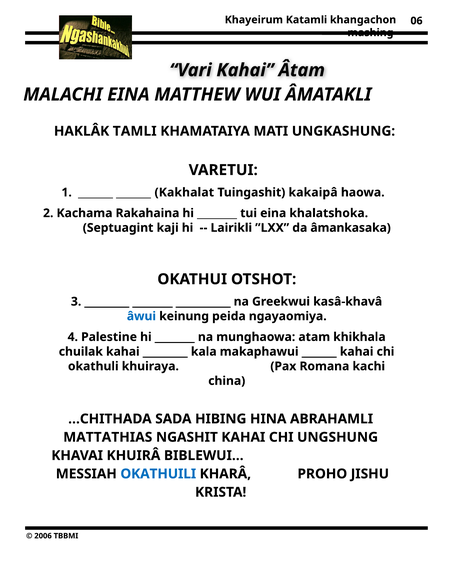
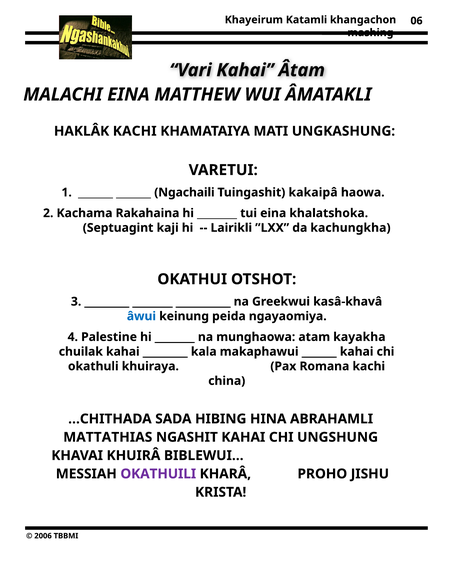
HAKLÂK TAMLI: TAMLI -> KACHI (135, 131)
Kakhalat: Kakhalat -> Ngachaili (184, 192)
âmankasaka: âmankasaka -> kachungkha (350, 228)
khikhala: khikhala -> kayakha (359, 337)
OKATHUILI colour: blue -> purple (158, 474)
